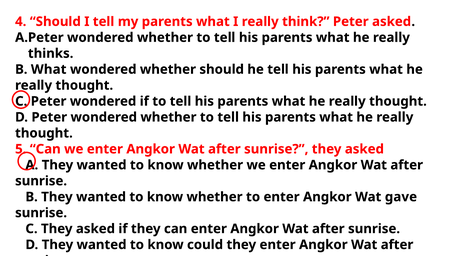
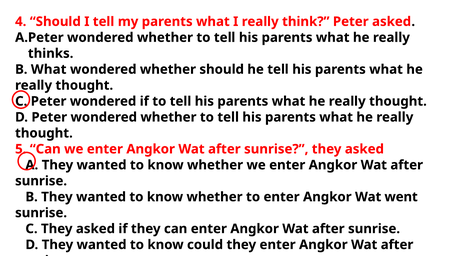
gave: gave -> went (401, 197)
